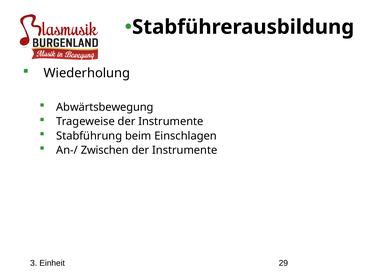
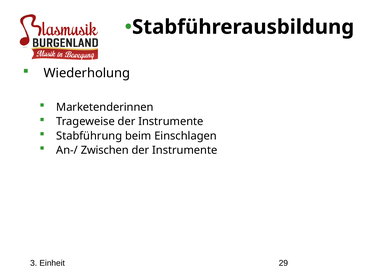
Abwärtsbewegung: Abwärtsbewegung -> Marketenderinnen (105, 107)
